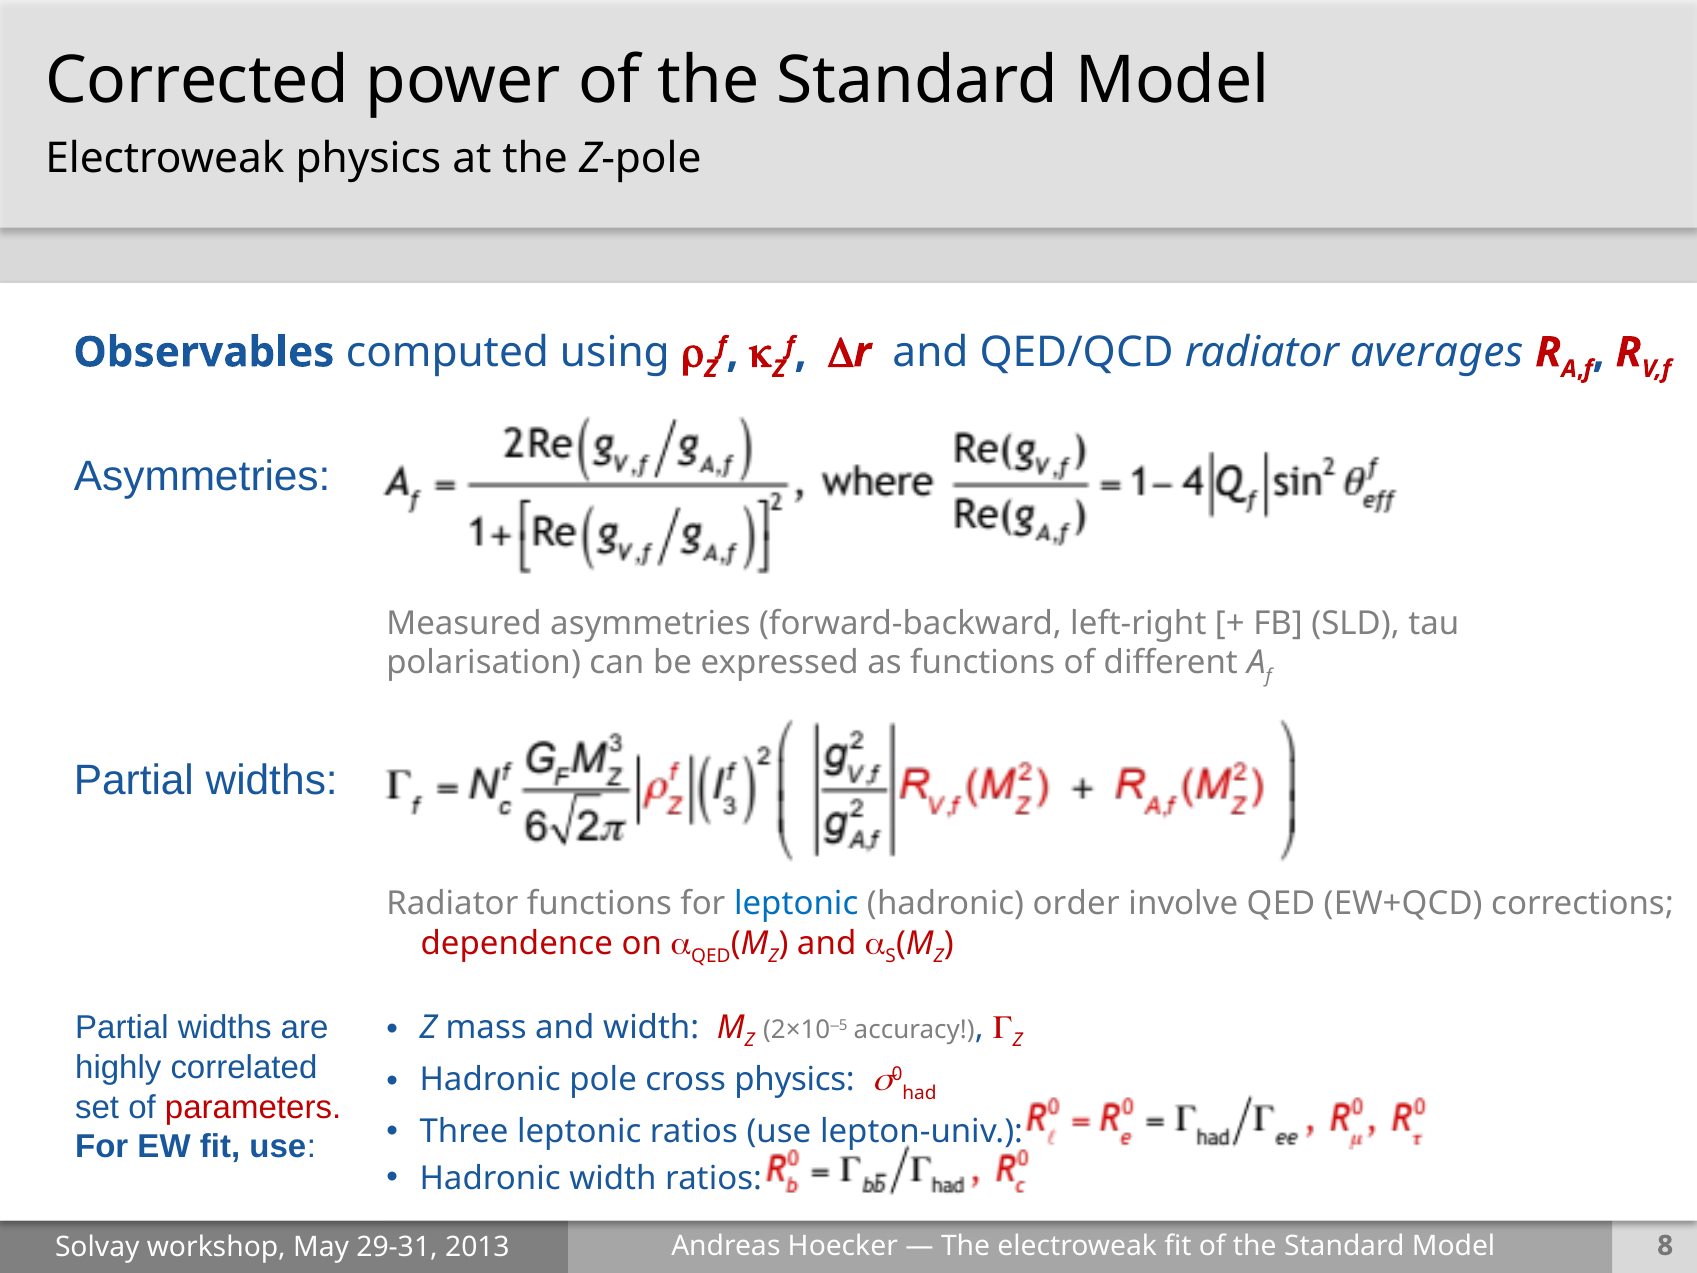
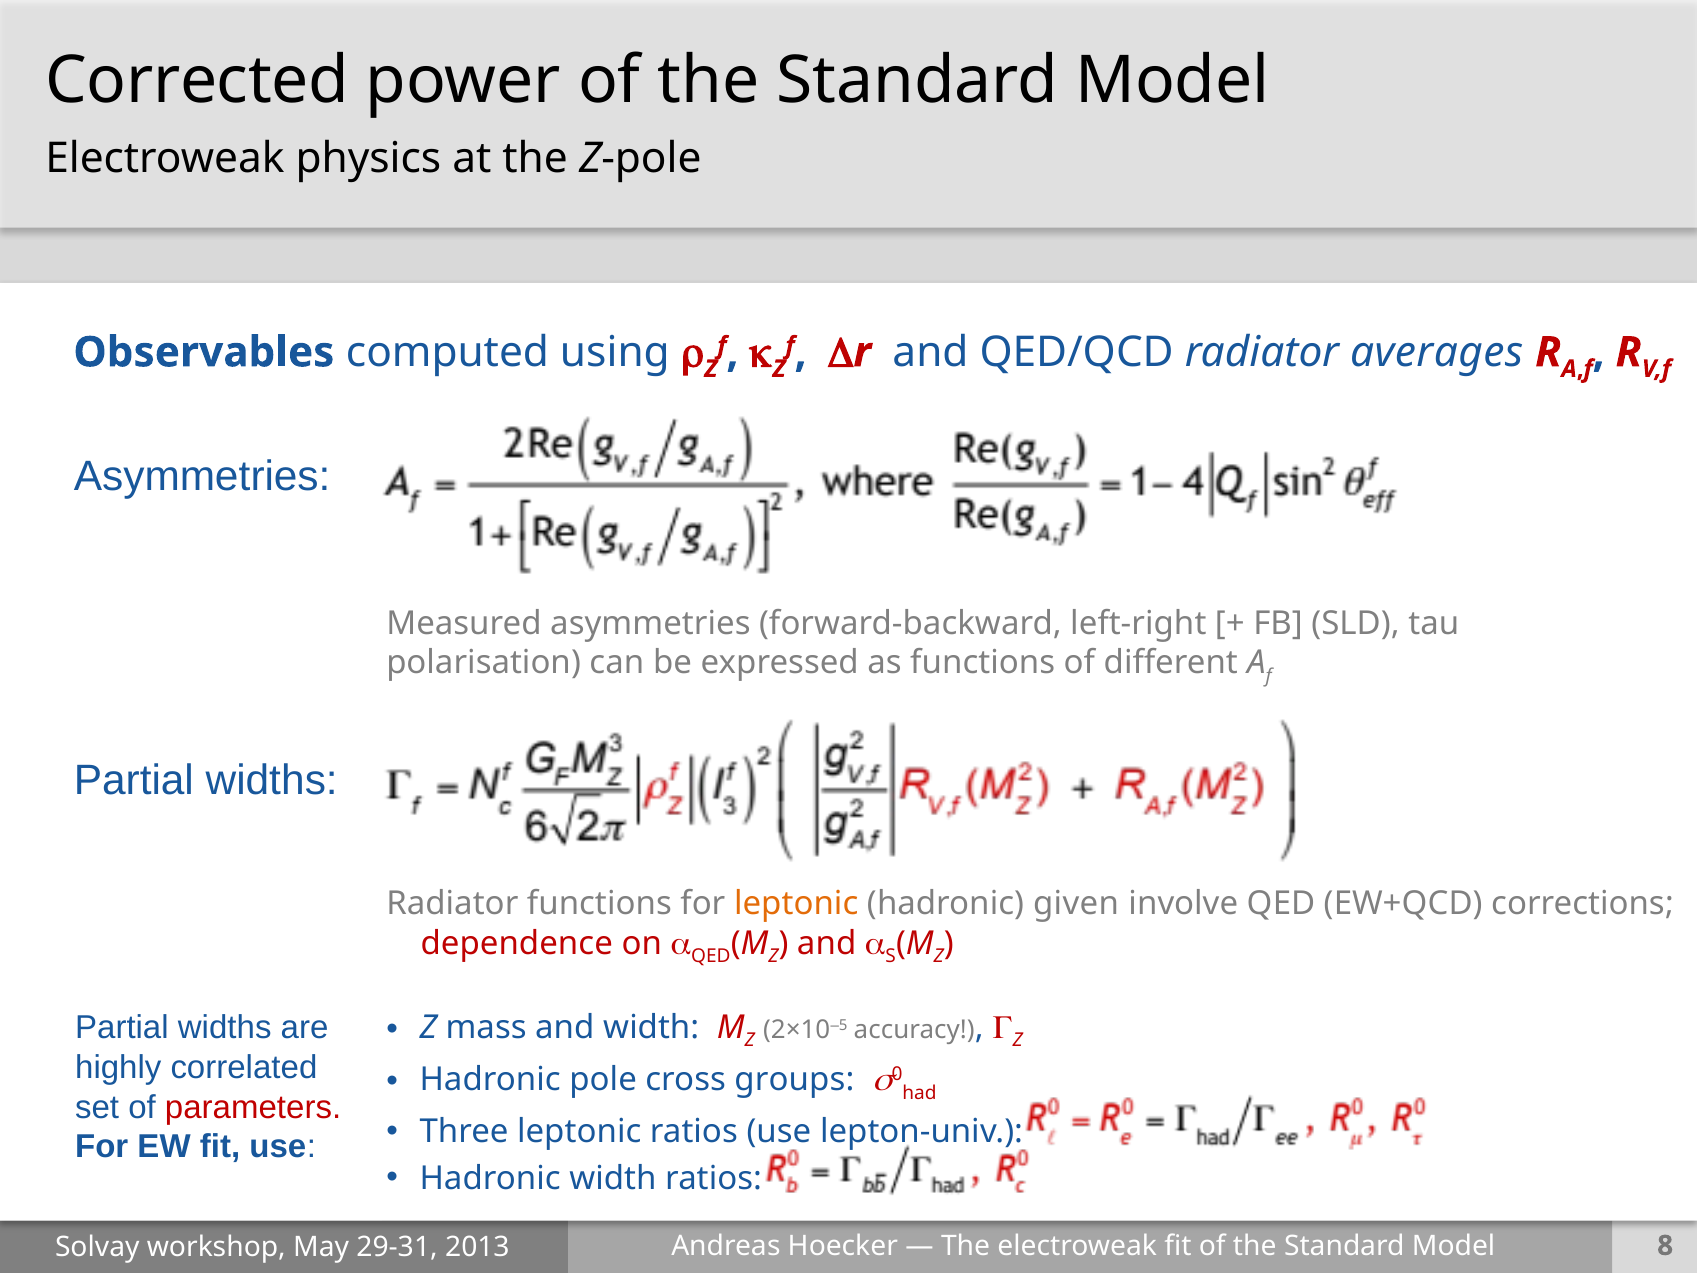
leptonic colour: blue -> orange (796, 904)
order: order -> given (1076, 904)
cross physics: physics -> groups (794, 1080)
